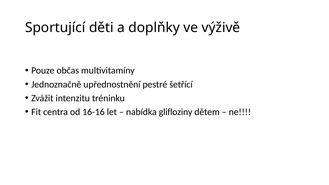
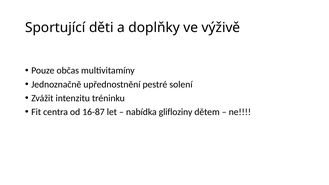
šetřící: šetřící -> solení (181, 84)
16-16: 16-16 -> 16-87 (93, 112)
